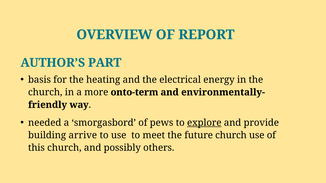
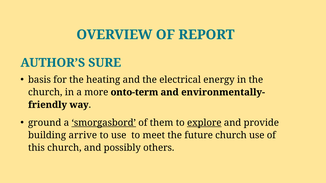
PART: PART -> SURE (105, 63)
needed: needed -> ground (45, 123)
smorgasbord underline: none -> present (104, 123)
pews: pews -> them (162, 123)
